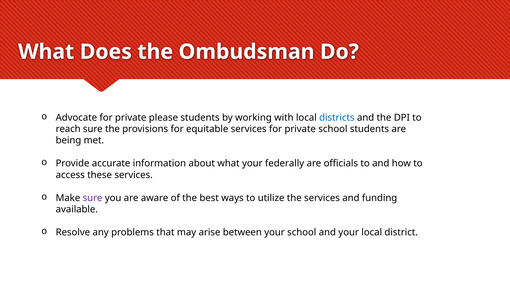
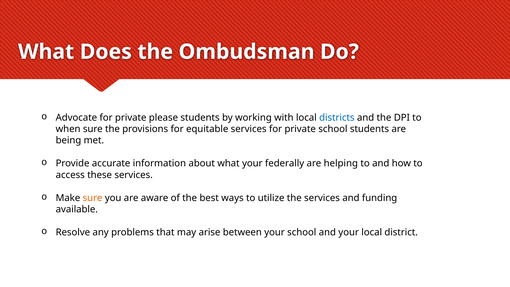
reach: reach -> when (68, 129)
officials: officials -> helping (341, 163)
sure colour: purple -> orange (93, 198)
